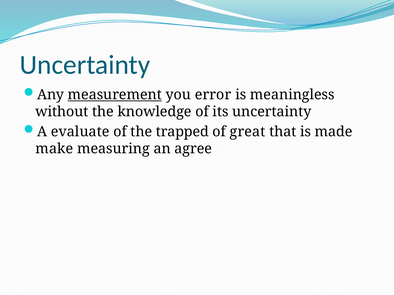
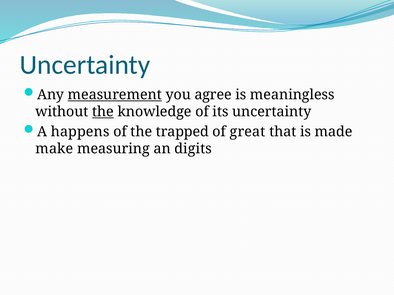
error: error -> agree (213, 95)
the underline: none -> present (103, 112)
evaluate: evaluate -> happens (80, 132)
agree: agree -> digits (193, 149)
